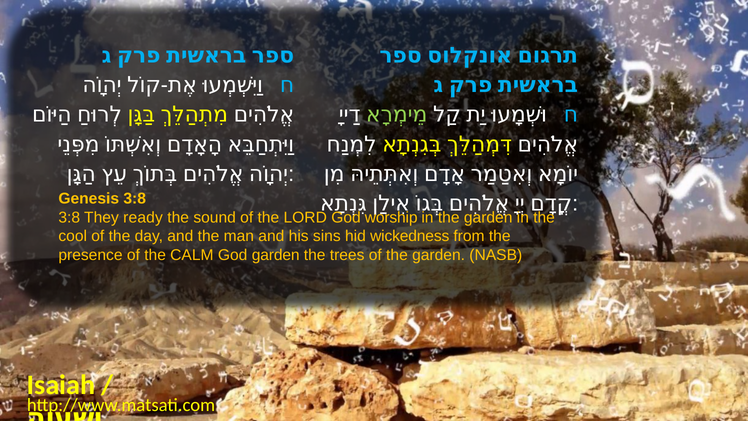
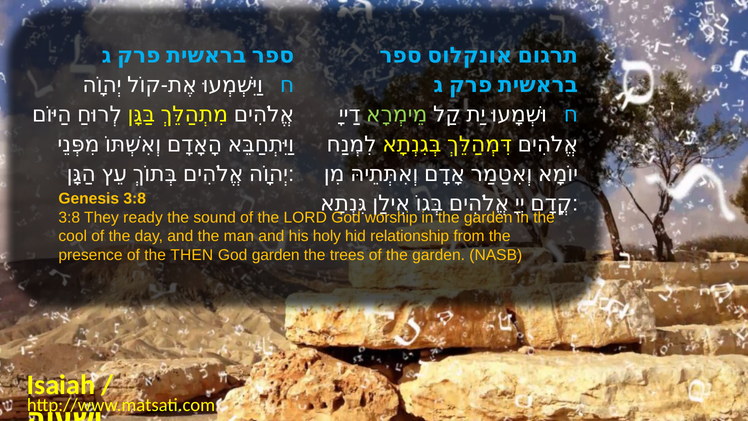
sins: sins -> holy (327, 236)
wickedness: wickedness -> relationship (410, 236)
CALM: CALM -> THEN (192, 255)
